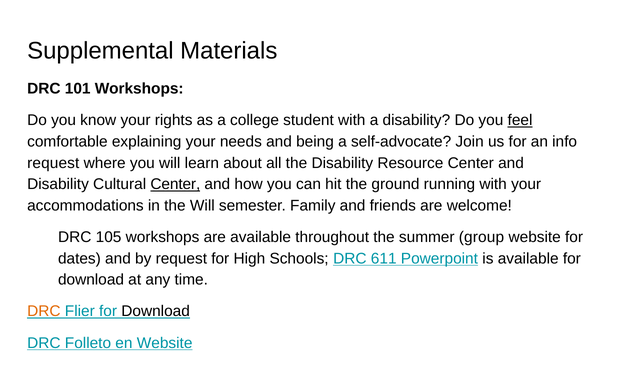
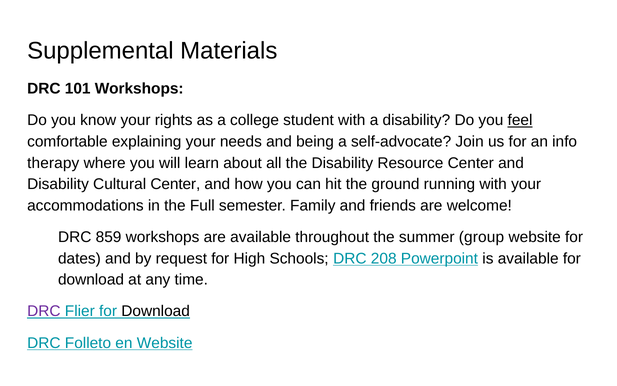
request: request -> therapy (53, 163)
Center underline: present -> none (175, 184)
the Will: Will -> Full (202, 205)
105: 105 -> 859 (109, 237)
611: 611 -> 208 (384, 258)
DRC colour: orange -> purple (44, 311)
